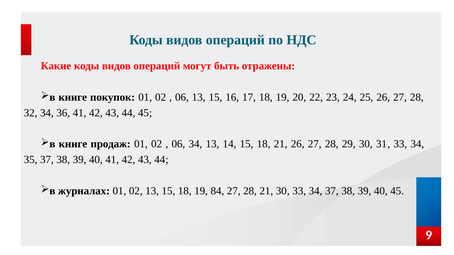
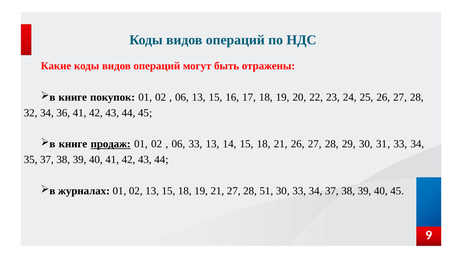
продаж underline: none -> present (111, 144)
06 34: 34 -> 33 (195, 144)
19 84: 84 -> 21 (217, 191)
28 21: 21 -> 51 (266, 191)
